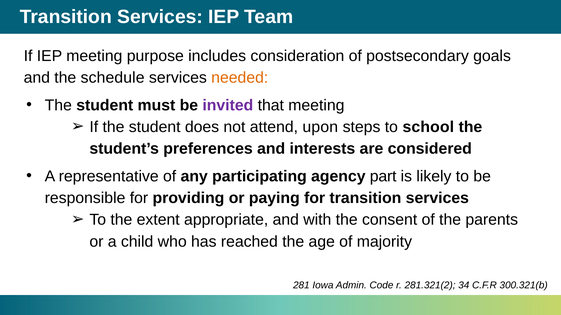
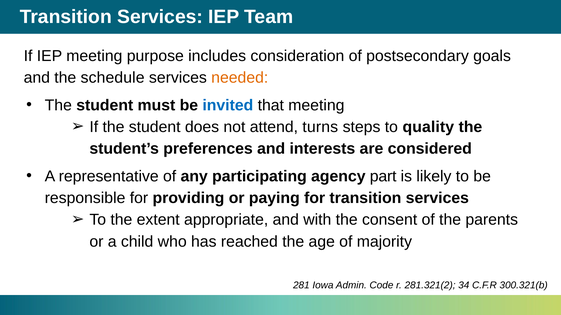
invited colour: purple -> blue (228, 105)
upon: upon -> turns (320, 127)
school: school -> quality (428, 127)
